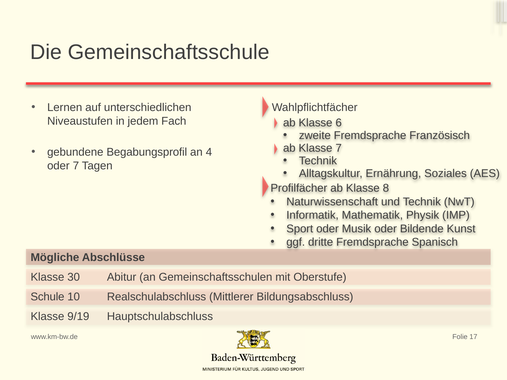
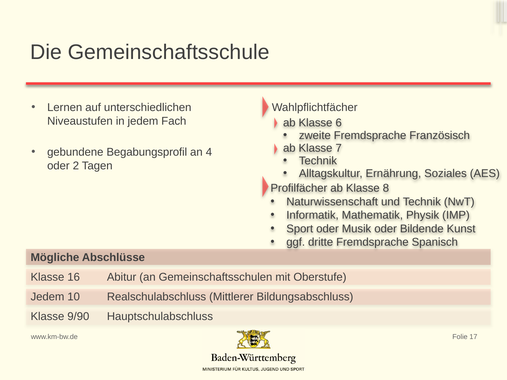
oder 7: 7 -> 2 (76, 166)
30: 30 -> 16 (74, 277)
Schule: Schule -> Jedem (47, 297)
9/19: 9/19 -> 9/90 (78, 317)
